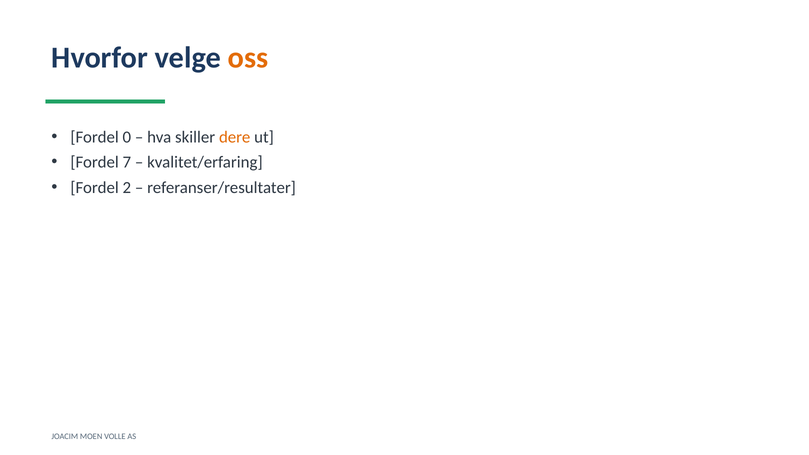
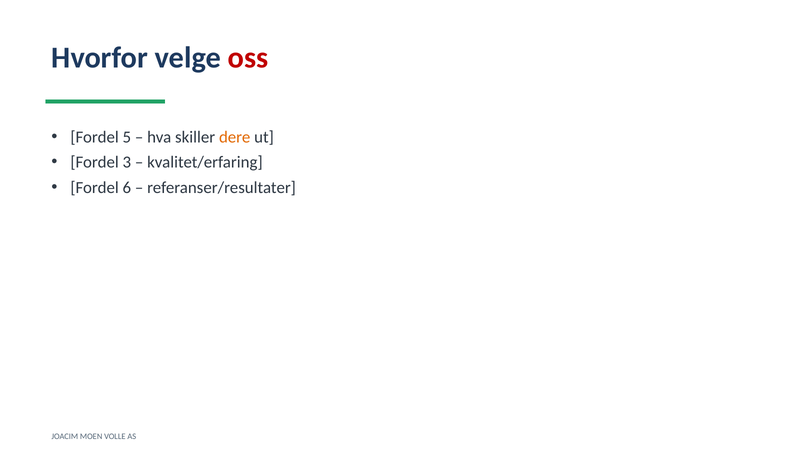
oss colour: orange -> red (248, 58)
0: 0 -> 5 (127, 137)
7: 7 -> 3 (127, 162)
2: 2 -> 6 (127, 188)
